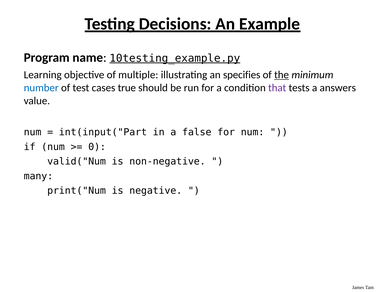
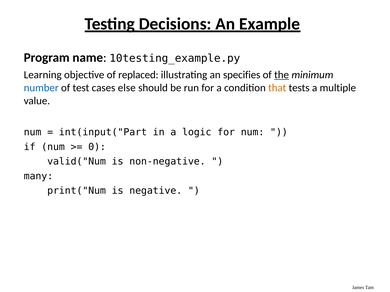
10testing_example.py underline: present -> none (175, 58)
multiple: multiple -> replaced (138, 75)
true: true -> else (127, 88)
that colour: purple -> orange (277, 88)
answers: answers -> multiple (338, 88)
false: false -> logic (197, 132)
